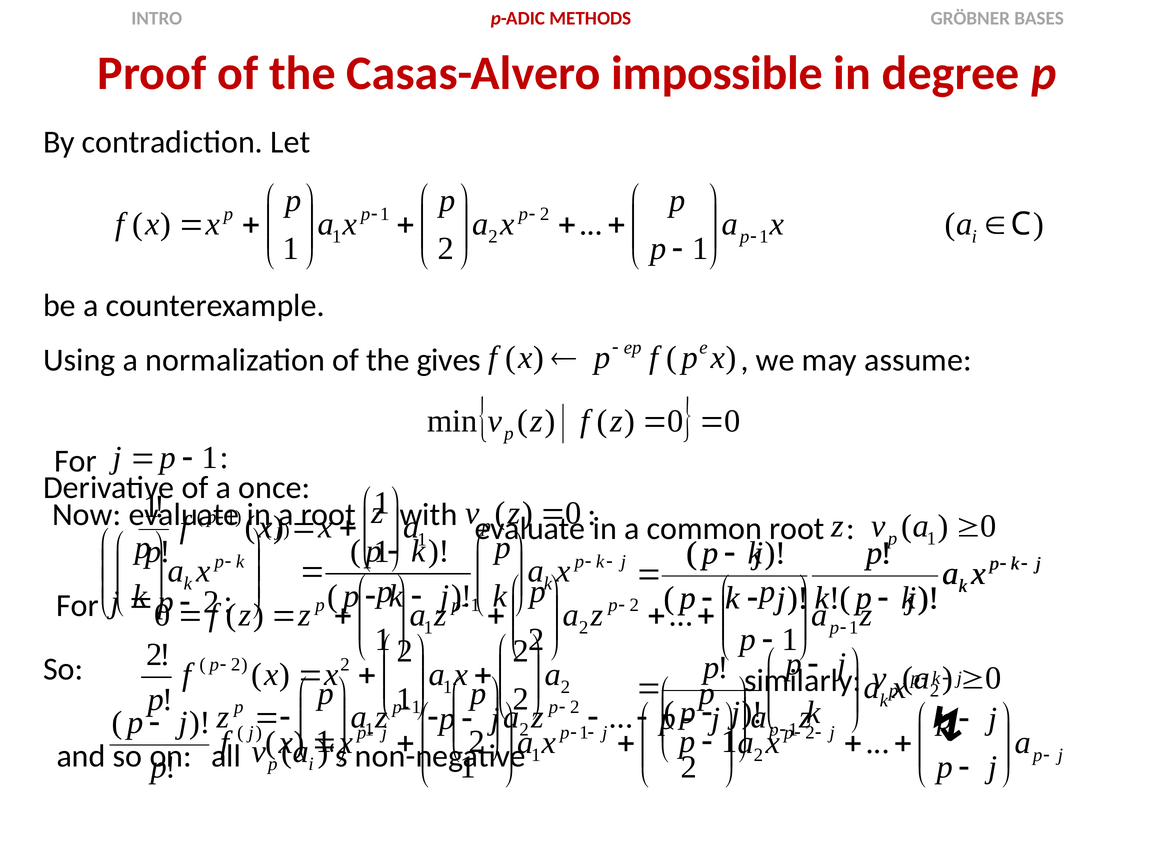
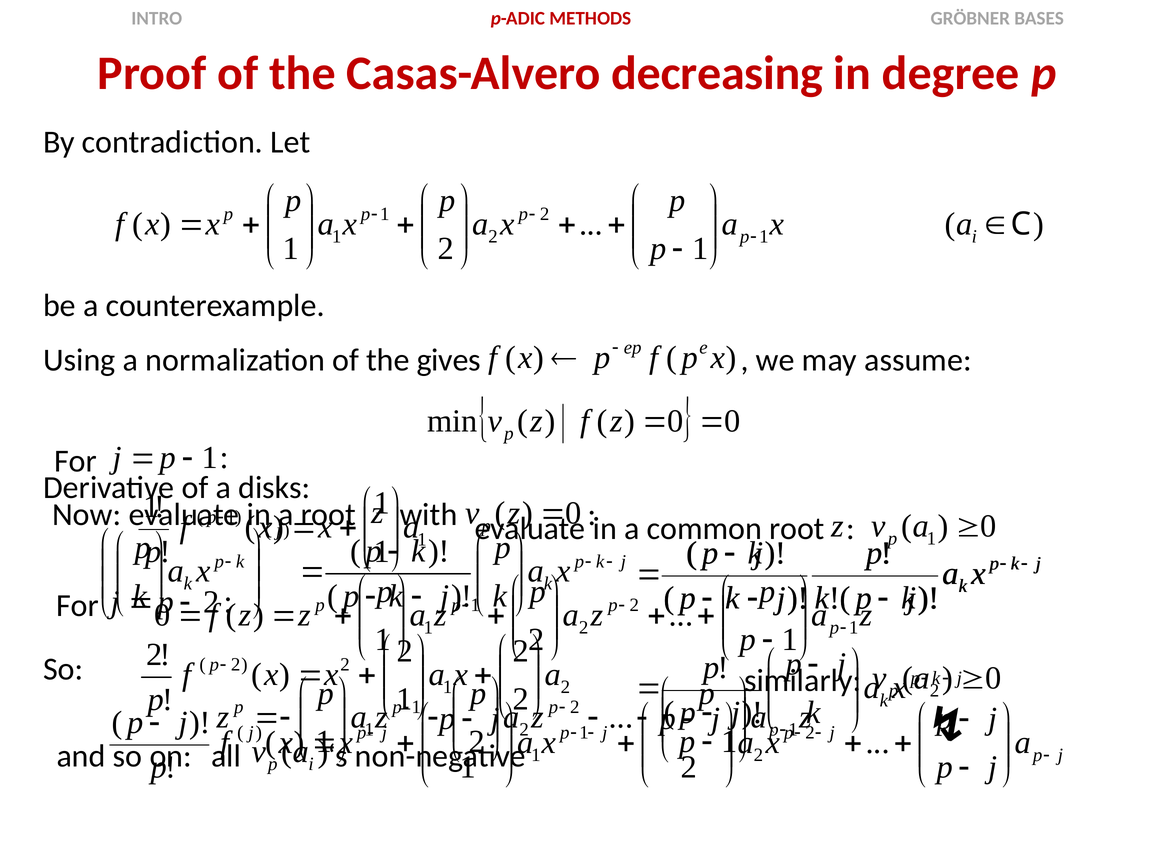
impossible: impossible -> decreasing (717, 74)
once: once -> disks (274, 487)
